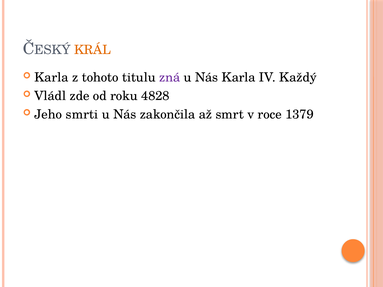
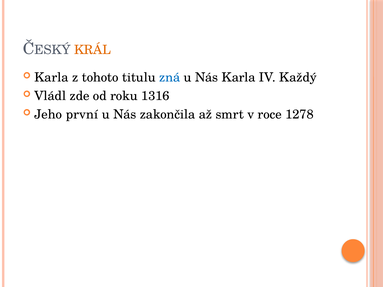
zná colour: purple -> blue (170, 77)
4828: 4828 -> 1316 (155, 96)
smrti: smrti -> první (82, 115)
1379: 1379 -> 1278 (299, 115)
